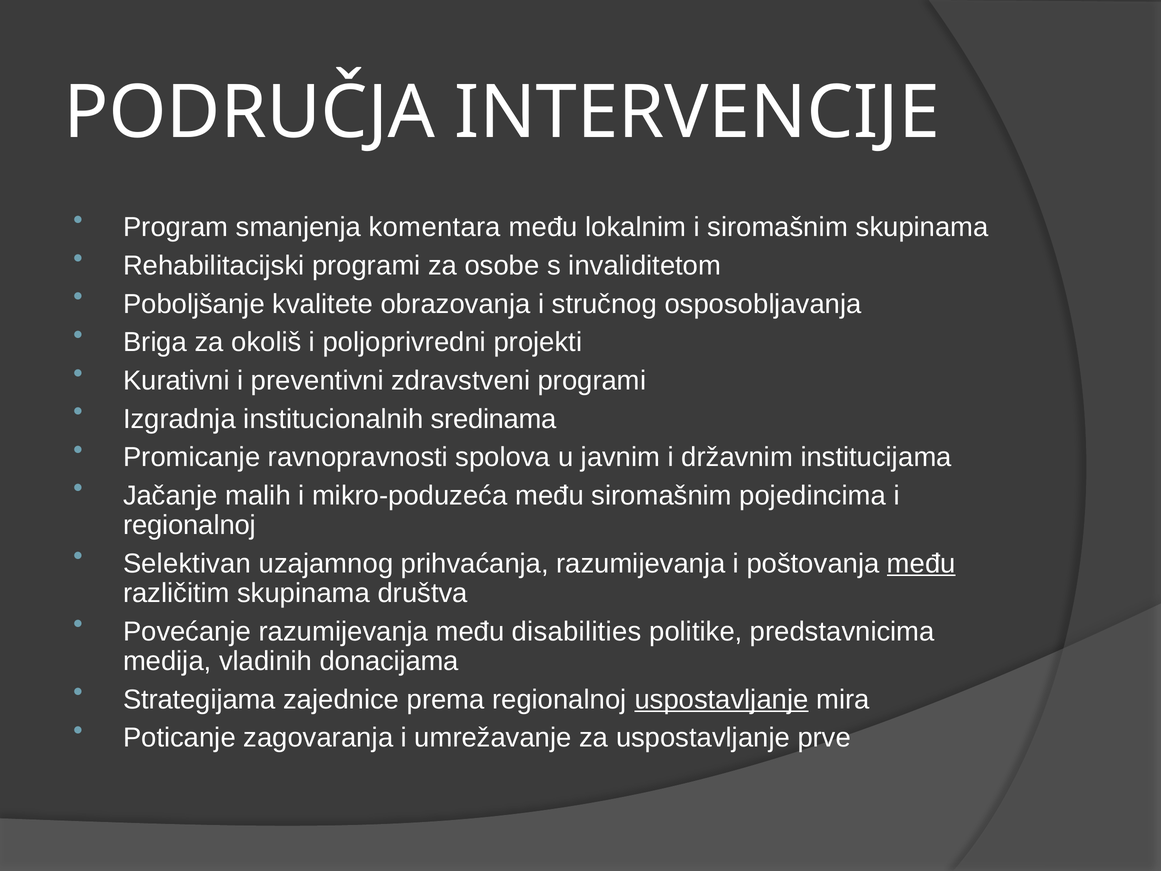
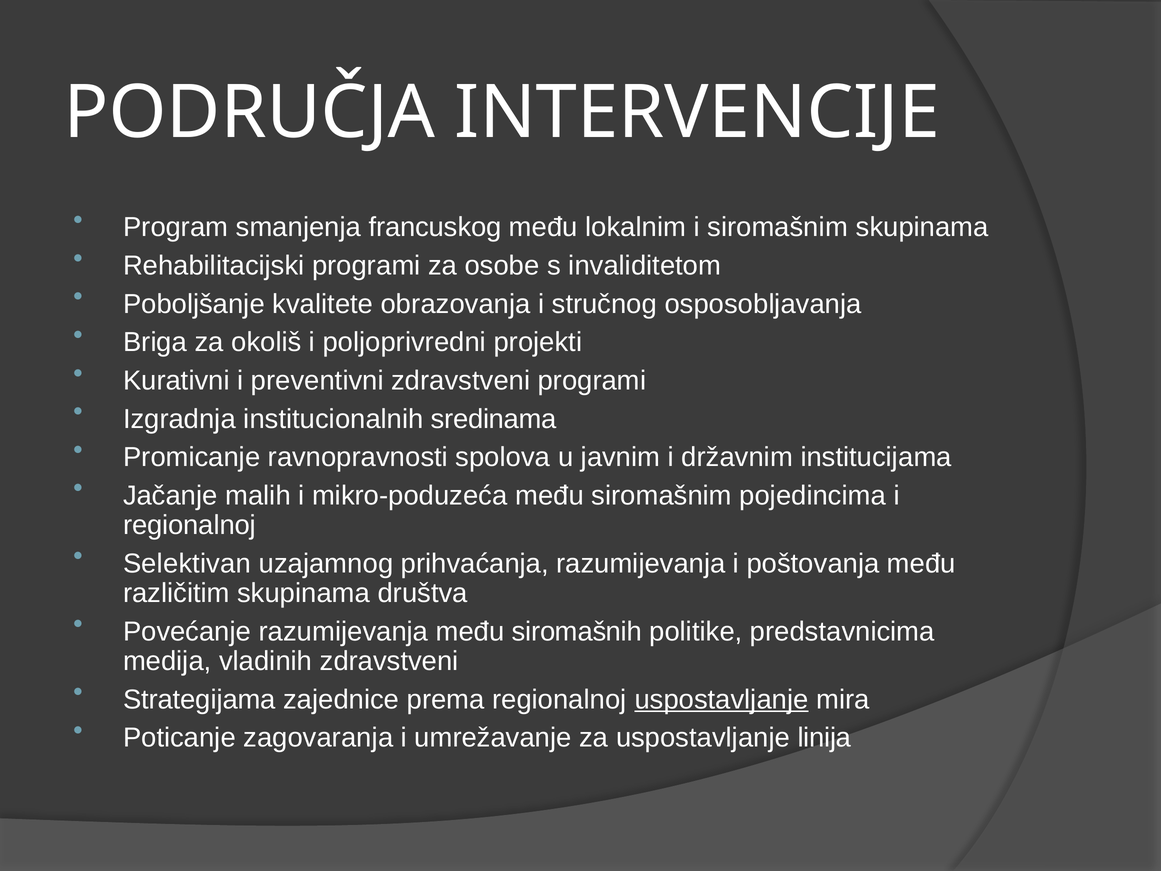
komentara: komentara -> francuskog (435, 227)
među underline: present -> none (921, 563)
disabilities: disabilities -> siromašnih (577, 631)
vladinih donacijama: donacijama -> zdravstveni (389, 661)
prve: prve -> linija (824, 738)
